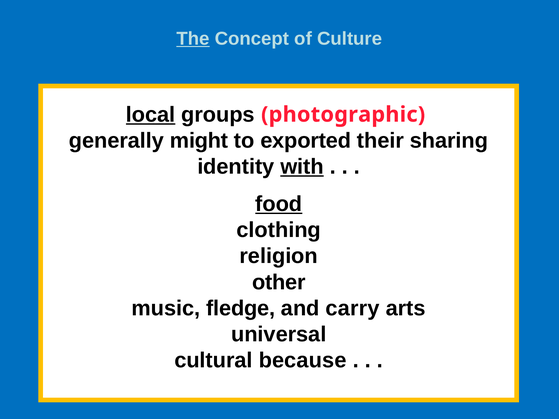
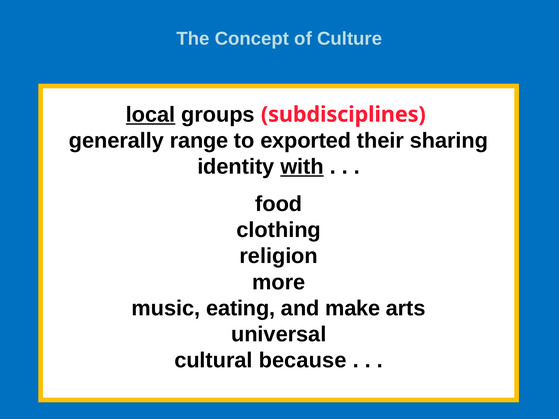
The underline: present -> none (193, 39)
photographic: photographic -> subdisciplines (343, 115)
might: might -> range (199, 141)
food underline: present -> none (279, 204)
other: other -> more (279, 282)
fledge: fledge -> eating (241, 308)
carry: carry -> make (353, 308)
